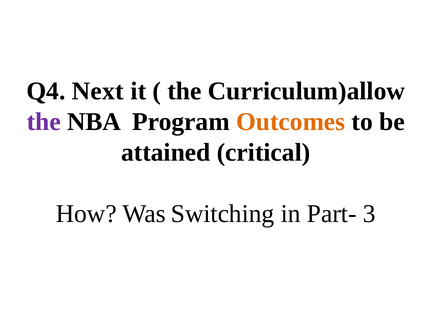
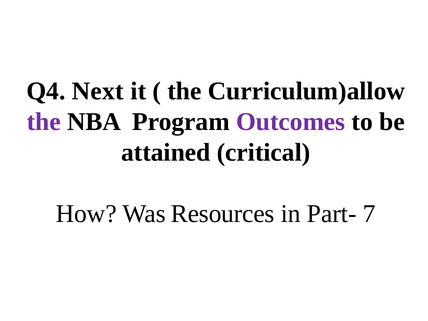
Outcomes colour: orange -> purple (291, 122)
Switching: Switching -> Resources (223, 214)
3: 3 -> 7 (369, 214)
